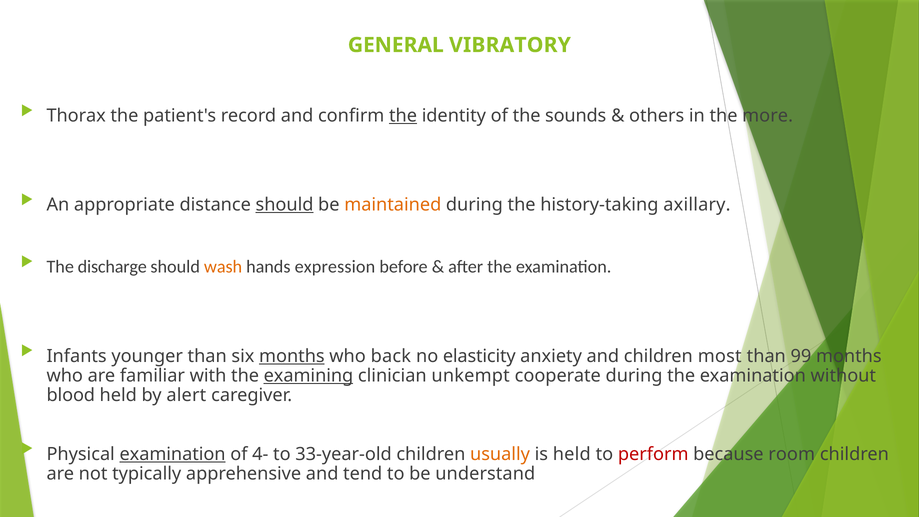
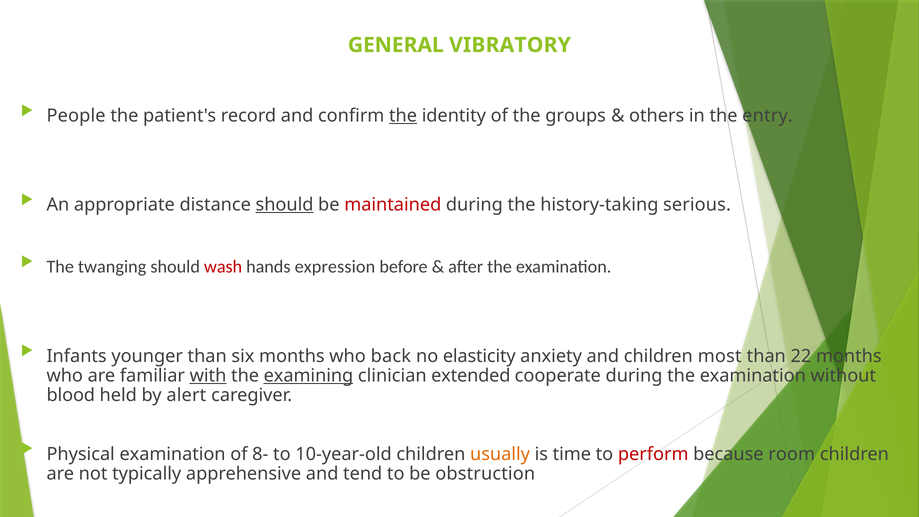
Thorax: Thorax -> People (76, 116)
sounds: sounds -> groups (576, 116)
more: more -> entry (768, 116)
maintained colour: orange -> red (393, 205)
axillary: axillary -> serious (697, 205)
discharge: discharge -> twanging (112, 267)
wash colour: orange -> red (223, 267)
months underline: present -> none (292, 356)
99: 99 -> 22 (801, 356)
with underline: none -> present (208, 376)
unkempt: unkempt -> extended (471, 376)
examination underline: present -> none (173, 454)
4-: 4- -> 8- (260, 454)
33-year-old: 33-year-old -> 10-year-old (344, 454)
is held: held -> time (572, 454)
understand: understand -> obstruction (485, 474)
